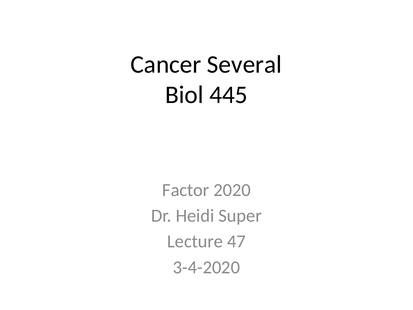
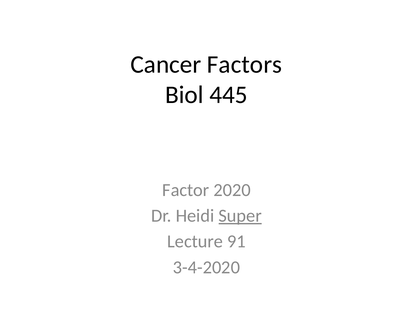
Several: Several -> Factors (245, 65)
Super underline: none -> present (240, 216)
47: 47 -> 91 (236, 241)
